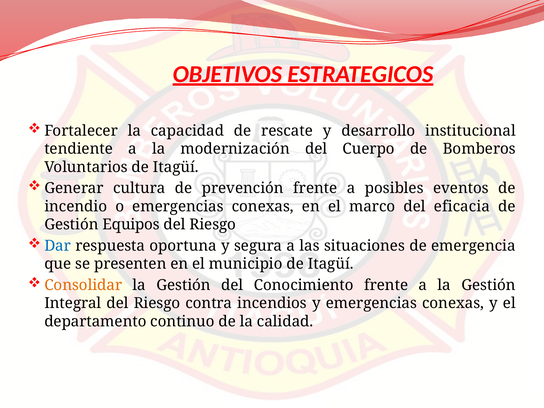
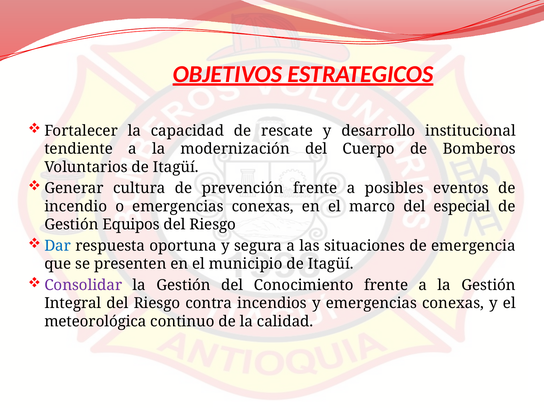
eficacia: eficacia -> especial (462, 206)
Consolidar colour: orange -> purple (83, 285)
departamento: departamento -> meteorológica (95, 321)
